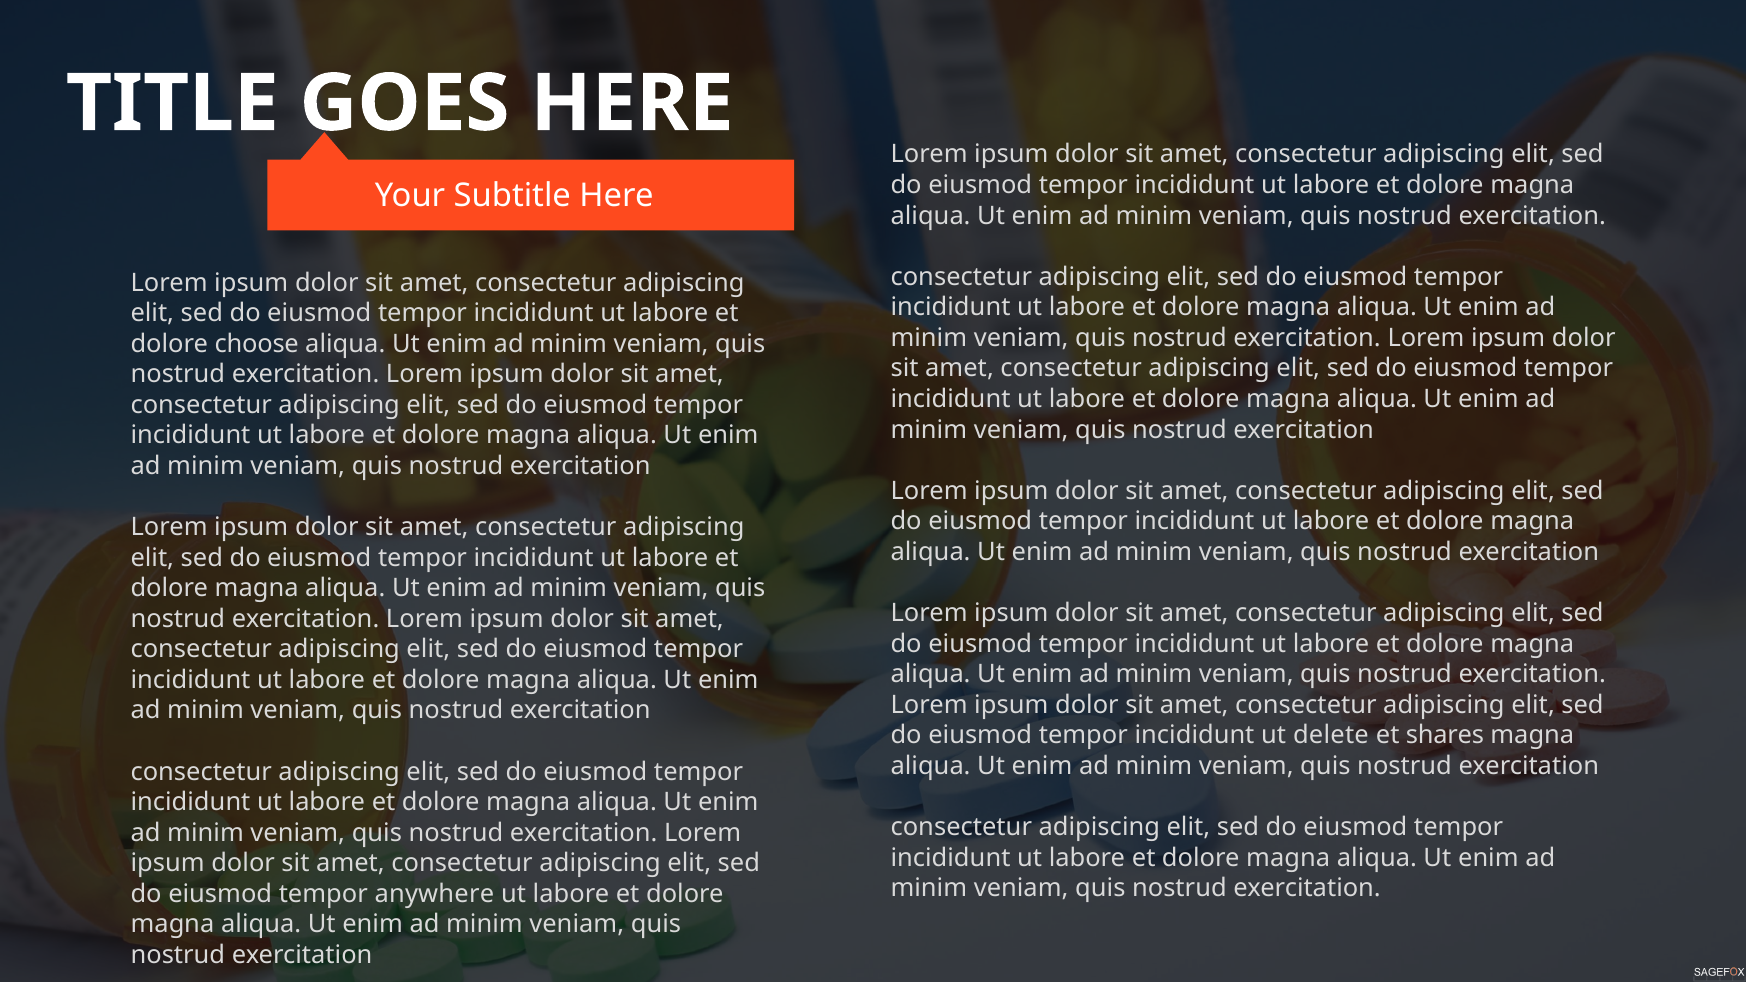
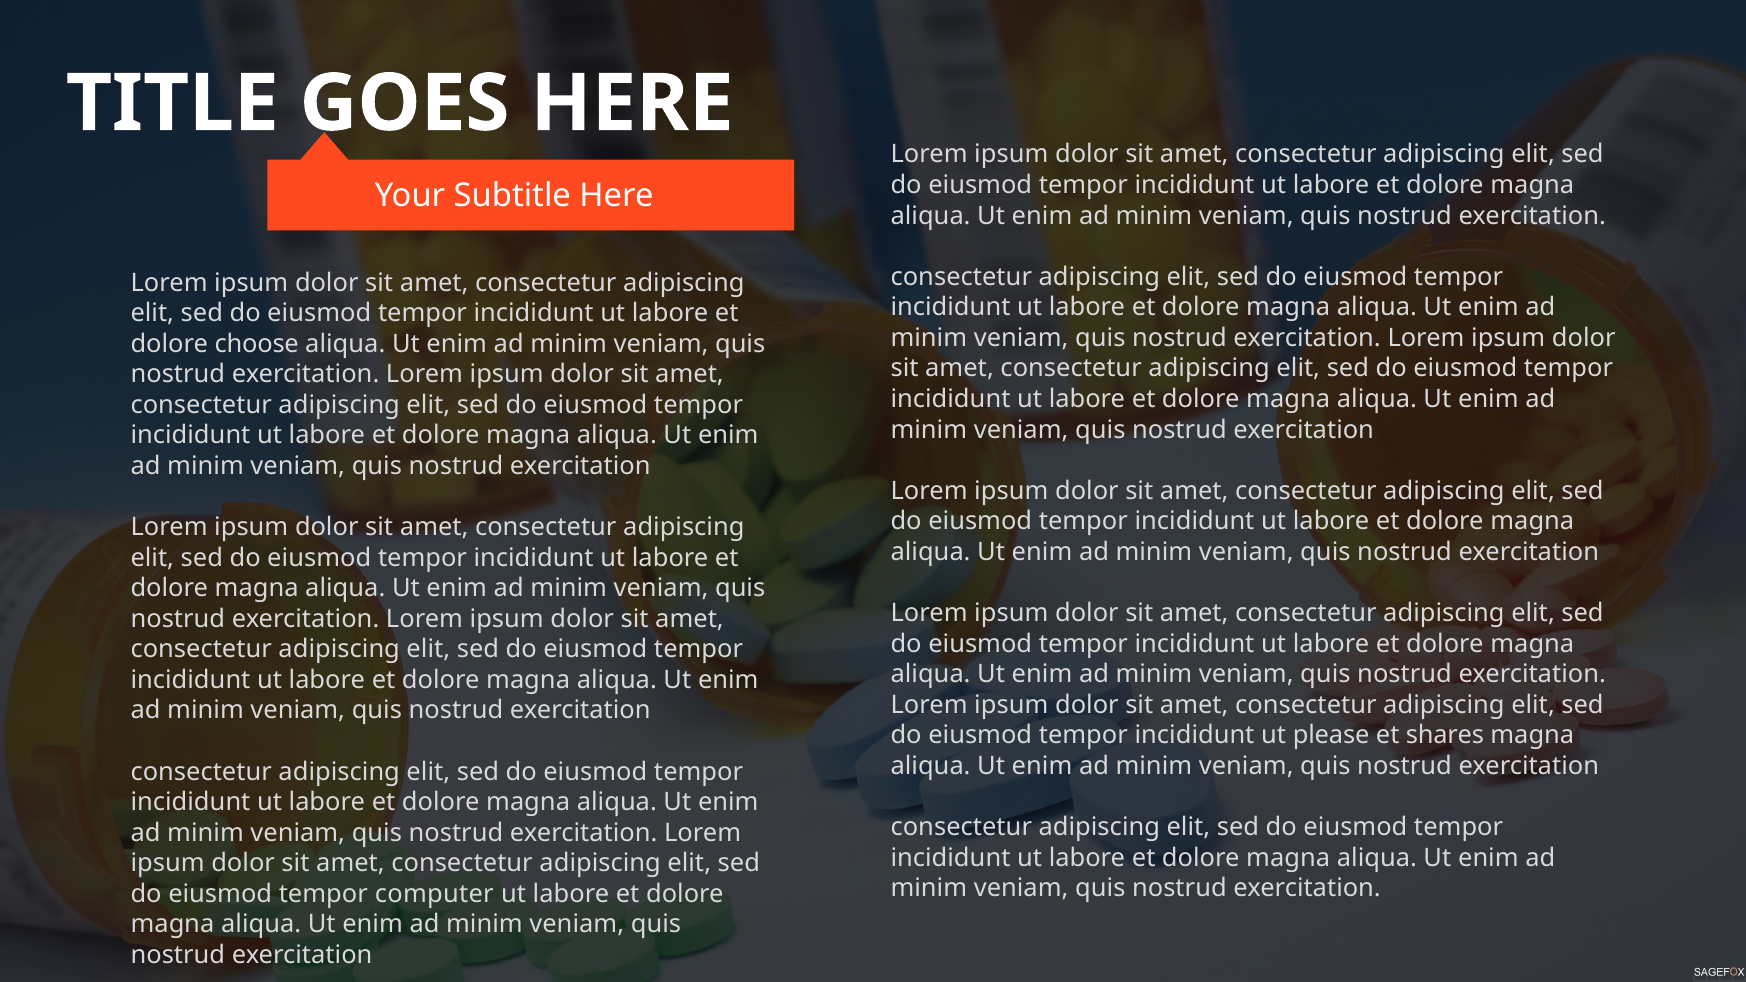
delete: delete -> please (1331, 735)
anywhere: anywhere -> computer (434, 894)
